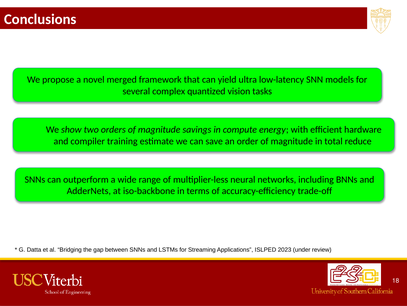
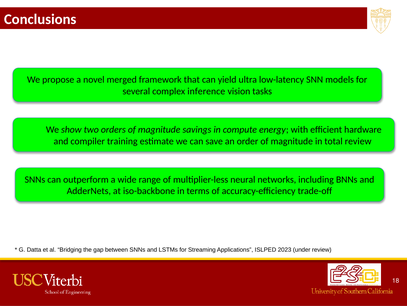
quantized: quantized -> inference (206, 91)
total reduce: reduce -> review (358, 141)
